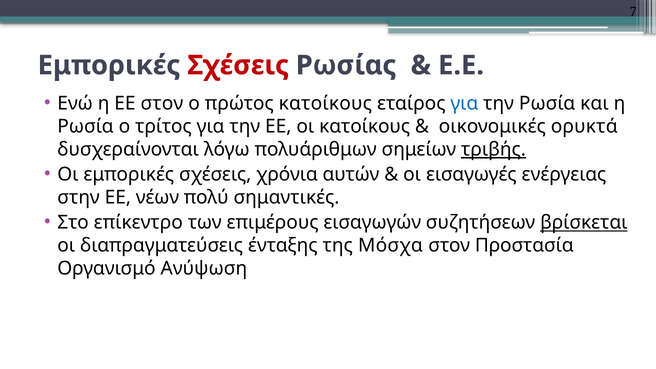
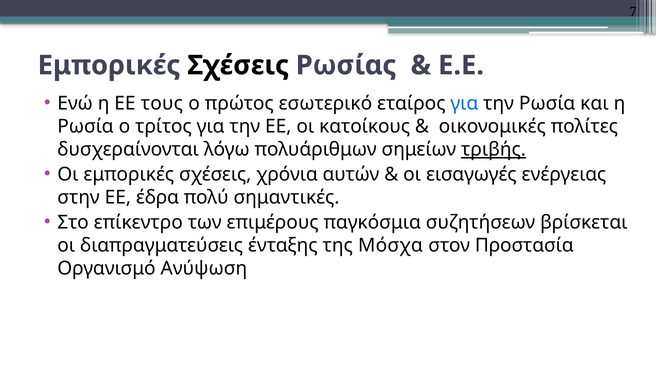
Σχέσεις colour: red -> black (238, 65)
ΕΕ στον: στον -> τους (162, 104)
πρώτος κατοίκους: κατοίκους -> εσωτερικό (325, 104)
ορυκτά: ορυκτά -> πολίτες (584, 127)
νέων: νέων -> έδρα (157, 198)
εισαγωγών: εισαγωγών -> παγκόσμια (372, 223)
βρίσκεται underline: present -> none (584, 223)
